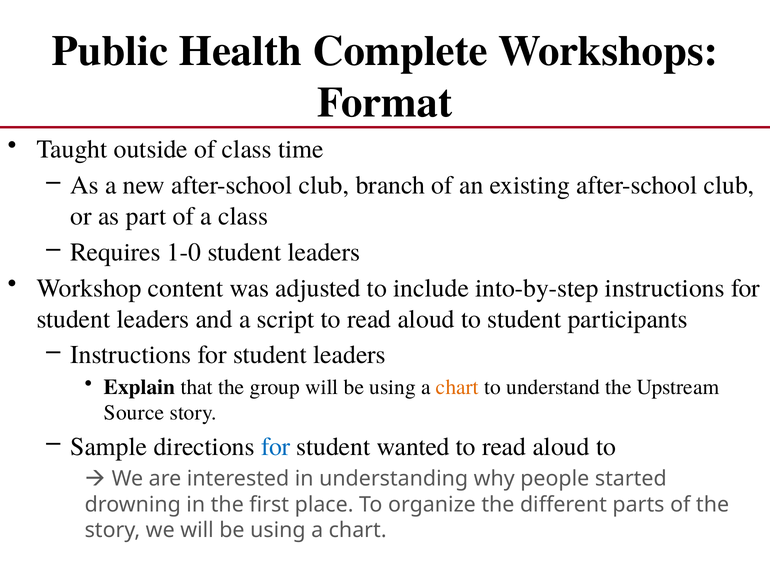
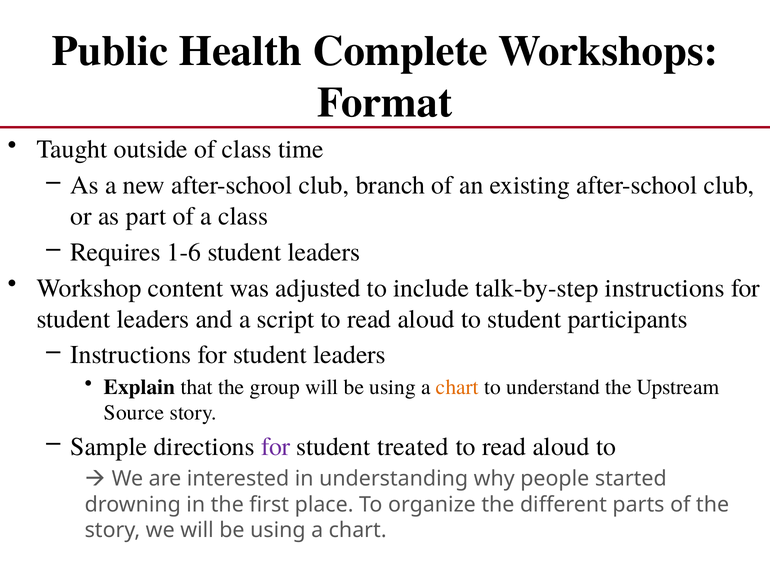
1-0: 1-0 -> 1-6 (184, 252)
into-by-step: into-by-step -> talk-by-step (537, 288)
for colour: blue -> purple (276, 446)
wanted: wanted -> treated (413, 446)
